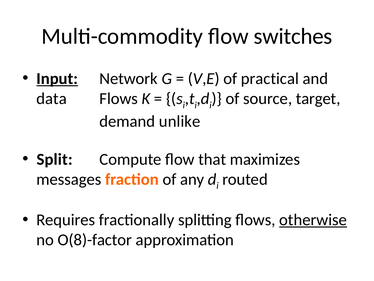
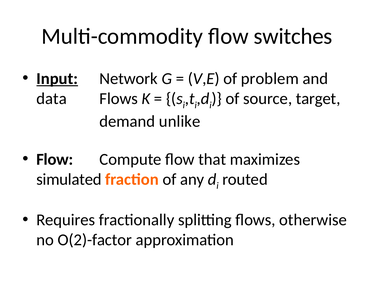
practical: practical -> problem (270, 78)
Split: Split -> Flow (55, 159)
messages: messages -> simulated (69, 179)
otherwise underline: present -> none (313, 220)
O(8)-factor: O(8)-factor -> O(2)-factor (95, 239)
